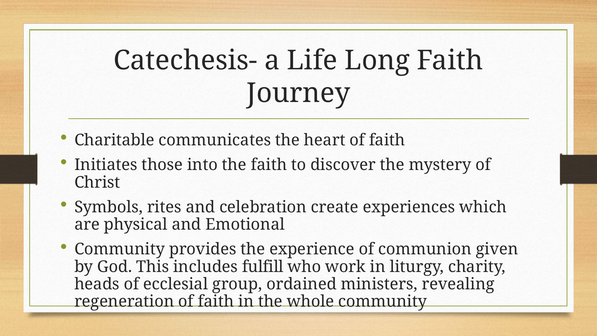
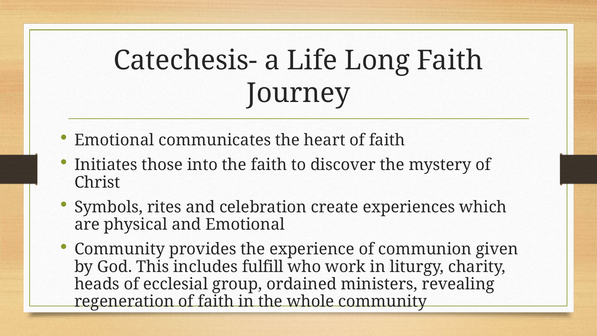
Charitable: Charitable -> Emotional (114, 140)
